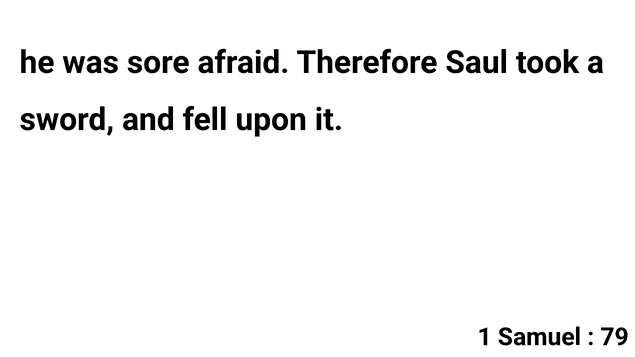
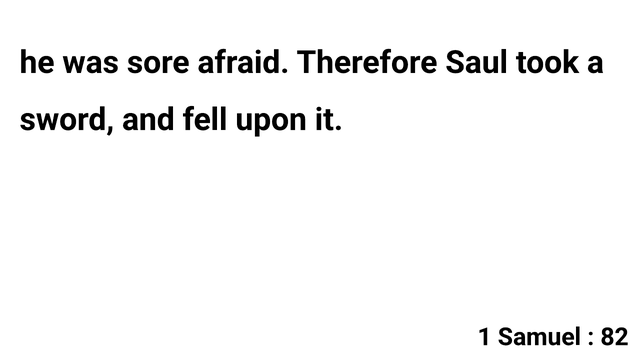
79: 79 -> 82 (615, 337)
